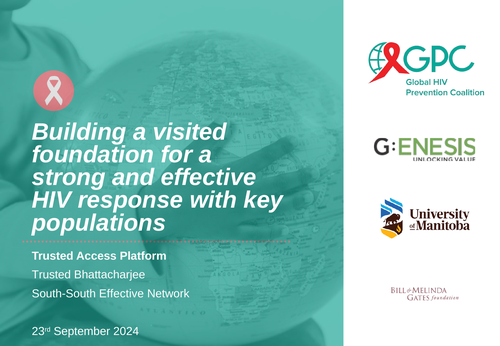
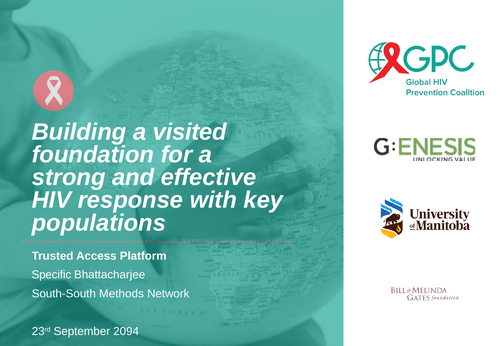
Trusted: Trusted -> Specific (51, 275)
South-South Effective: Effective -> Methods (121, 294)
2024: 2024 -> 2094 (126, 331)
